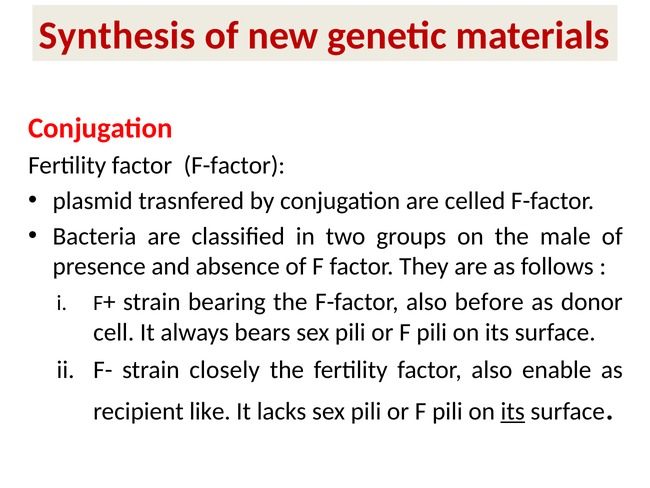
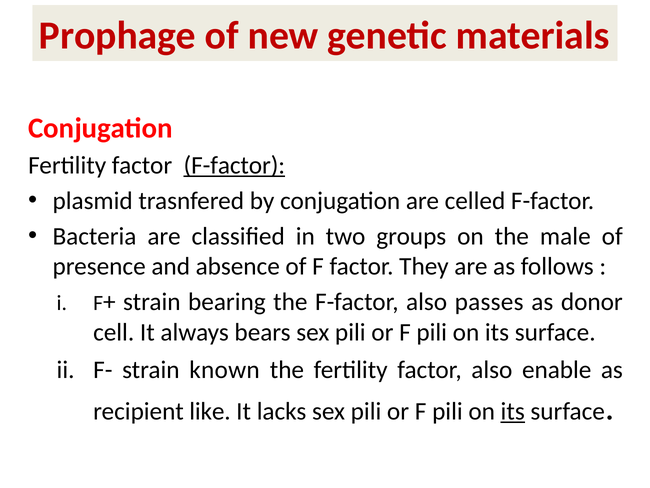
Synthesis: Synthesis -> Prophage (117, 36)
F-factor underline: none -> present (234, 165)
before: before -> passes (489, 302)
closely: closely -> known (225, 370)
